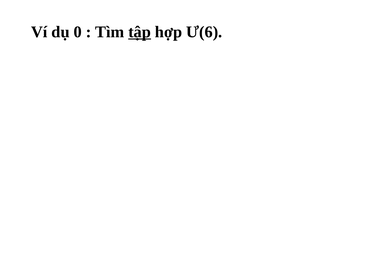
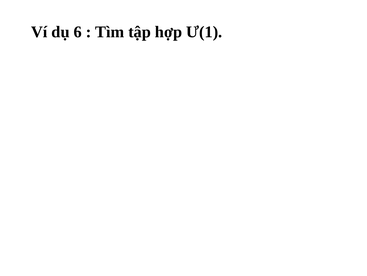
0: 0 -> 6 (78, 32)
tập underline: present -> none (140, 32)
Ư(6: Ư(6 -> Ư(1 (204, 32)
